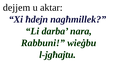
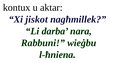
dejjem: dejjem -> kontux (17, 7)
ħdejn: ħdejn -> jiskot (37, 19)
l-jgħajtu: l-jgħajtu -> l-ħniena (57, 55)
